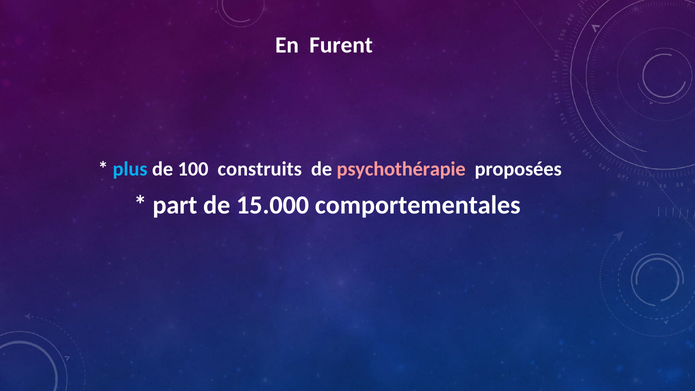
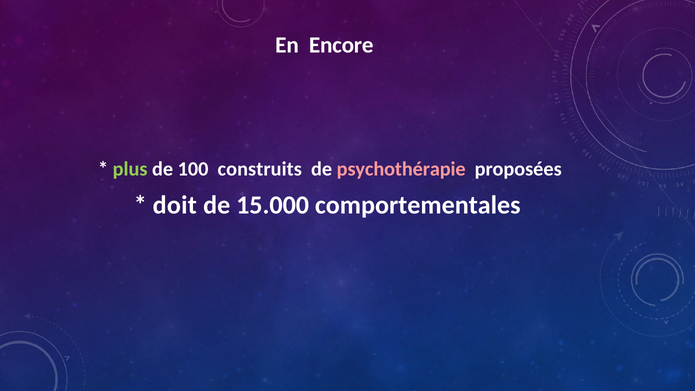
Furent: Furent -> Encore (341, 45)
plus colour: light blue -> light green (130, 169)
part: part -> doit (175, 205)
